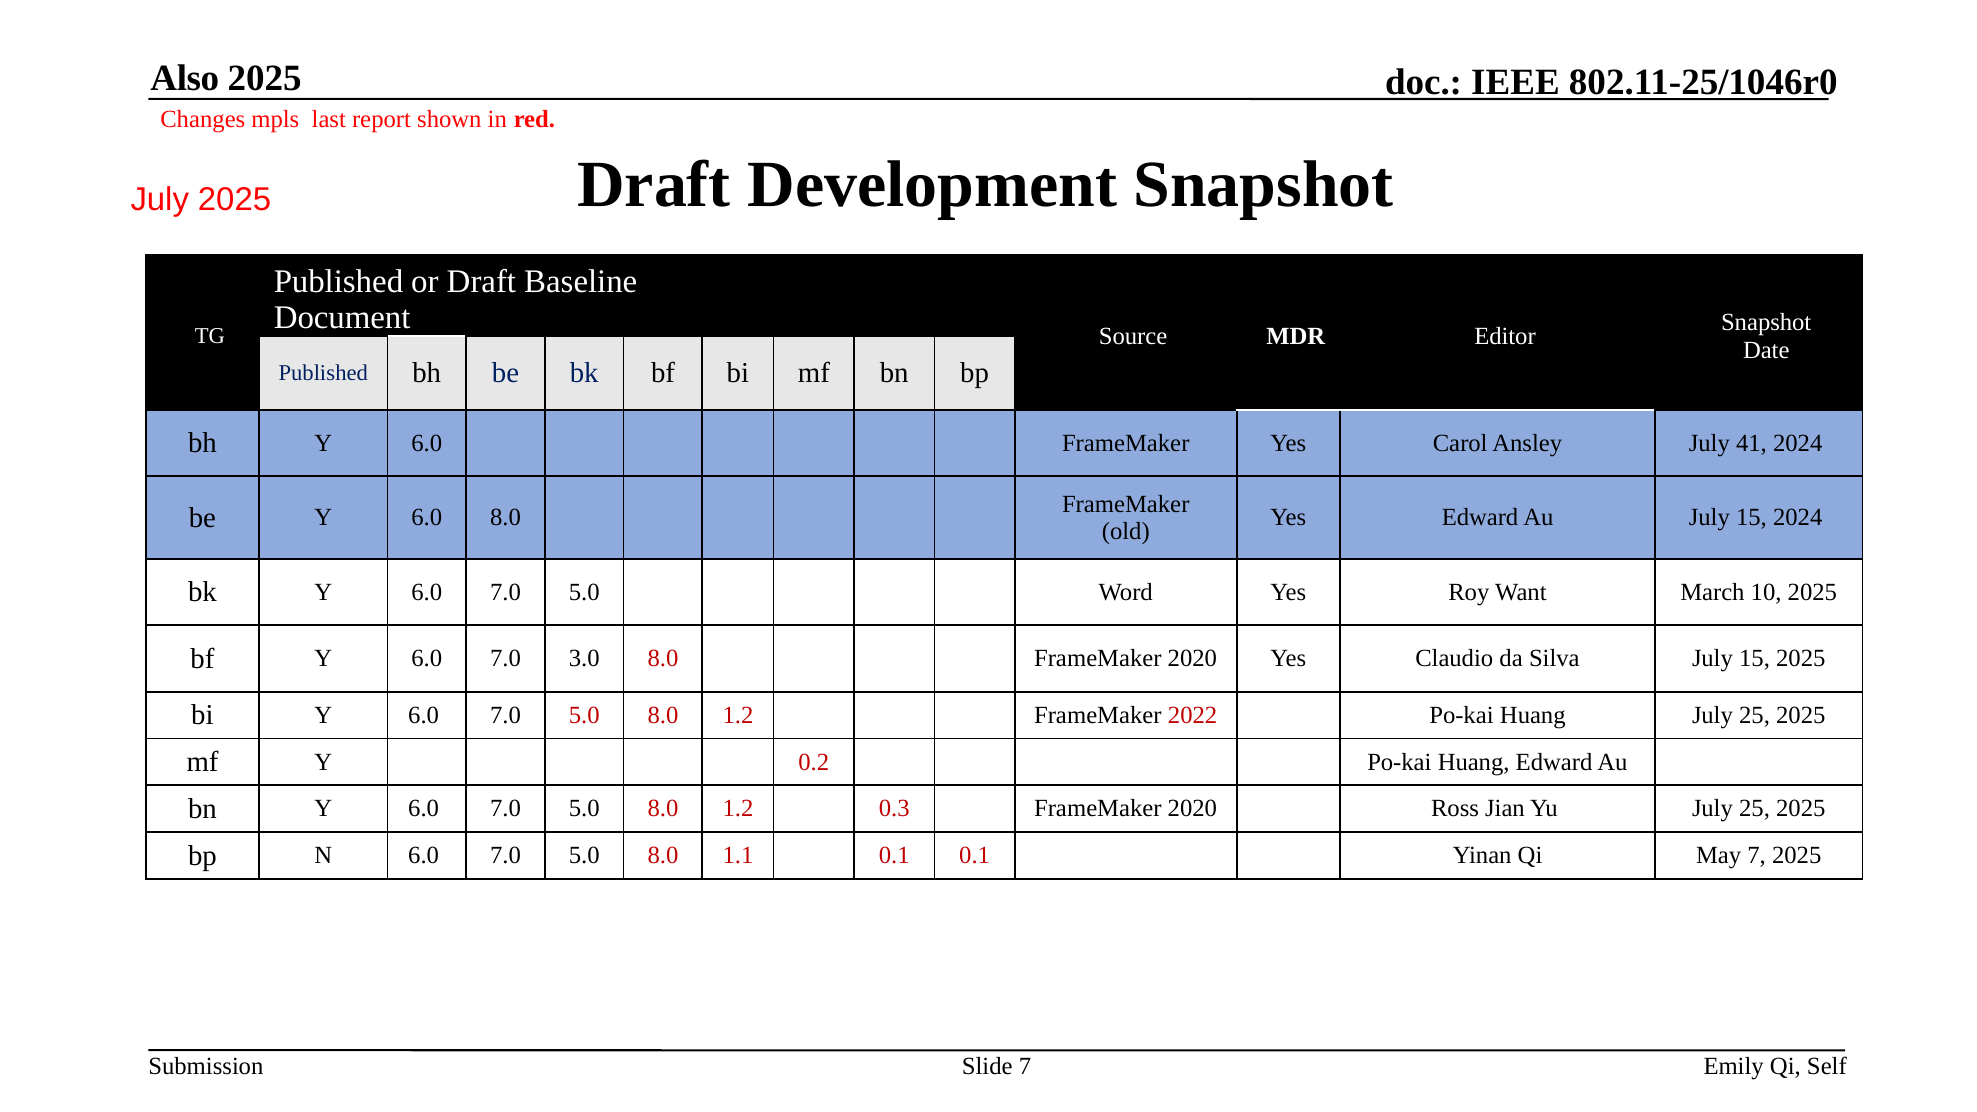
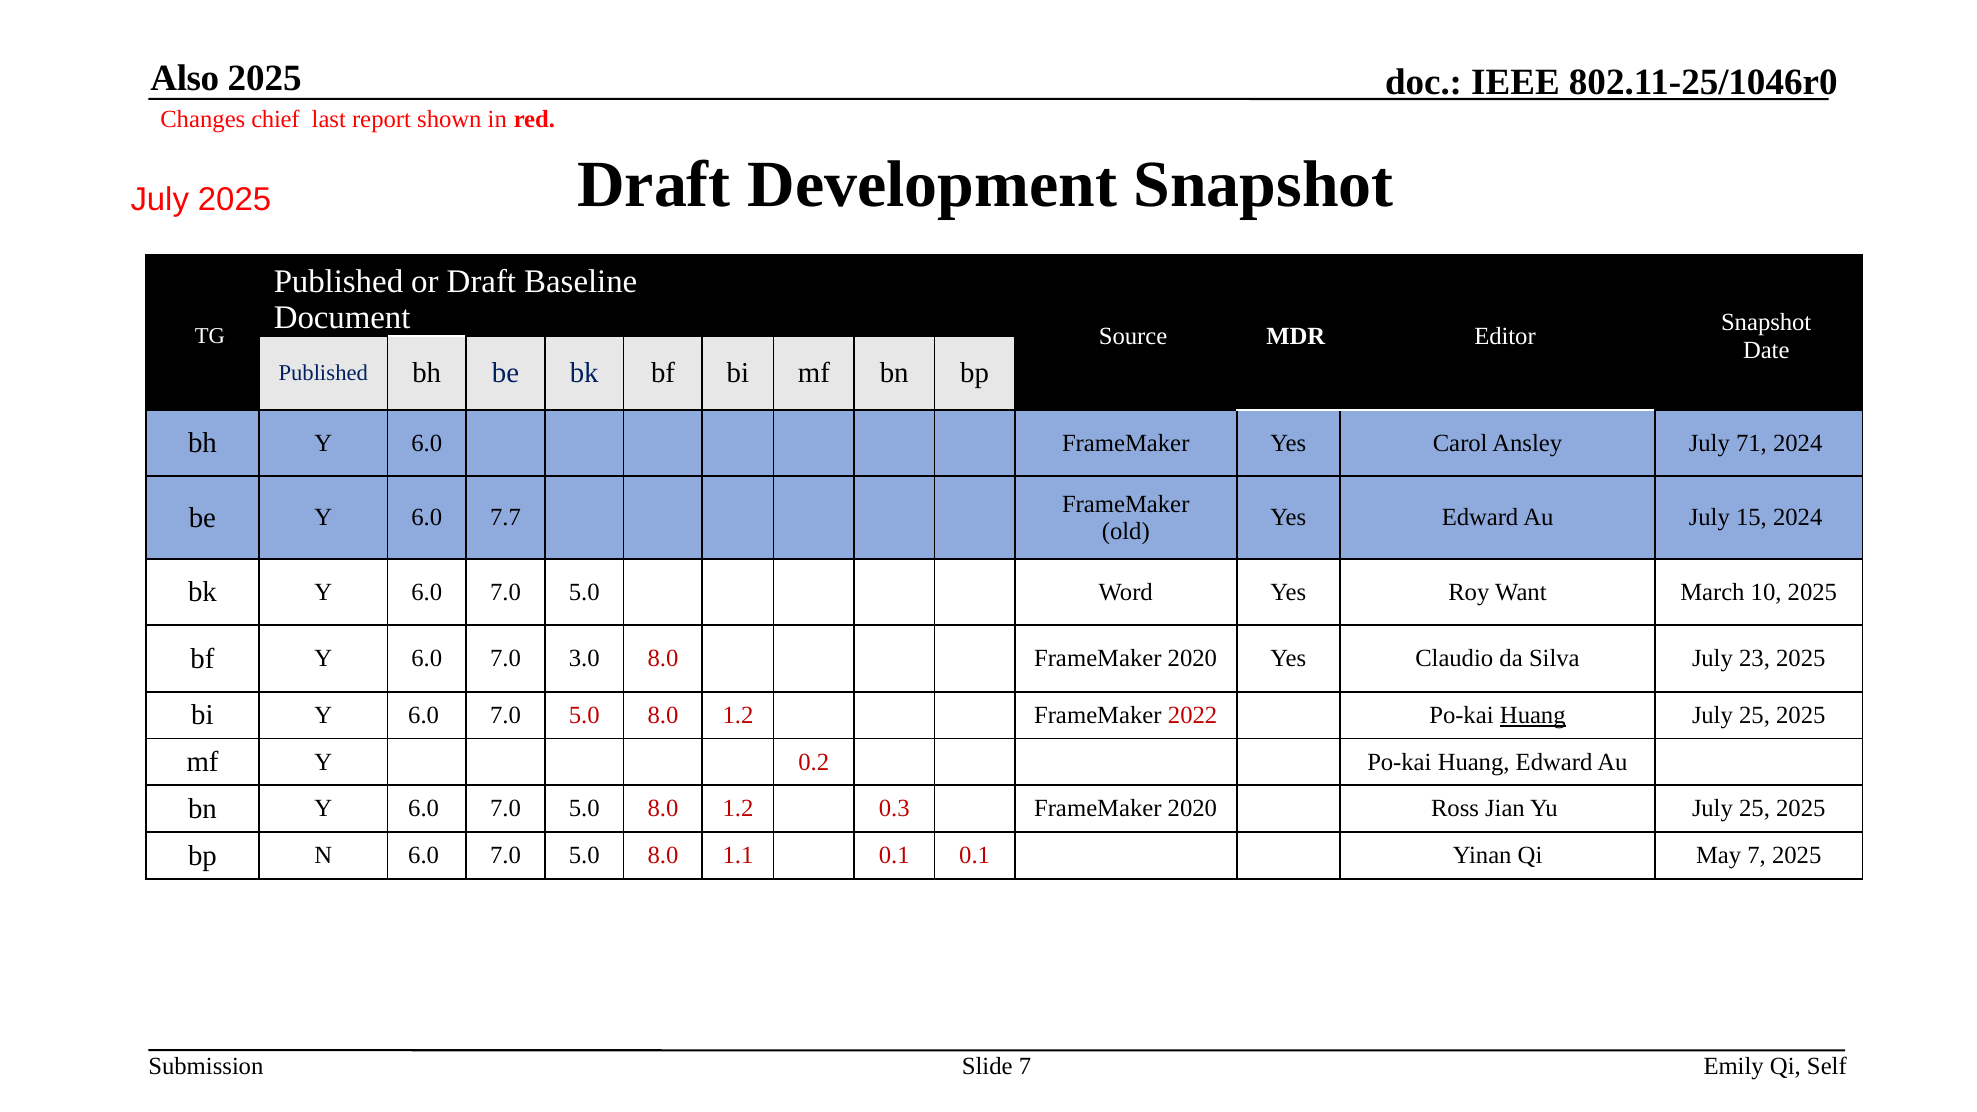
mpls: mpls -> chief (275, 119)
41: 41 -> 71 (1751, 443)
6.0 8.0: 8.0 -> 7.7 (505, 518)
Silva July 15: 15 -> 23 (1755, 659)
Huang underline: none -> present (1533, 715)
